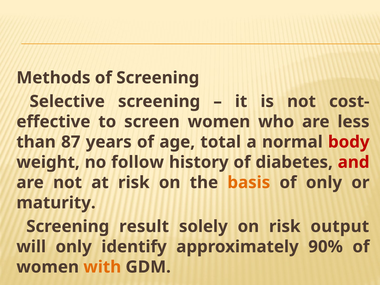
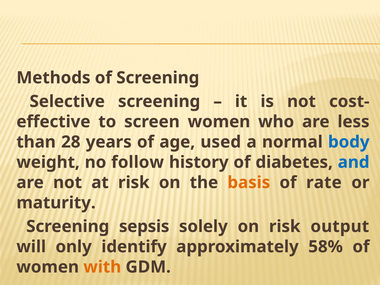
87: 87 -> 28 (71, 142)
total: total -> used (221, 142)
body colour: red -> blue (349, 142)
and colour: red -> blue (354, 162)
of only: only -> rate (324, 183)
result: result -> sepsis (144, 226)
90%: 90% -> 58% (326, 247)
